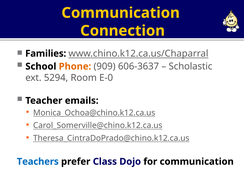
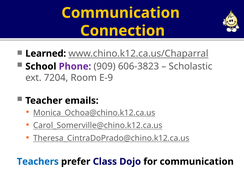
Families: Families -> Learned (46, 54)
Phone colour: orange -> purple (75, 66)
606-3637: 606-3637 -> 606-3823 (139, 66)
5294: 5294 -> 7204 (56, 78)
E-0: E-0 -> E-9 (106, 78)
